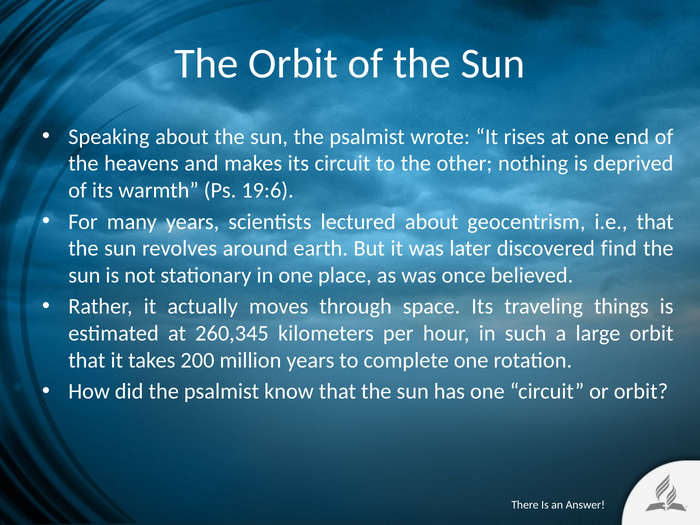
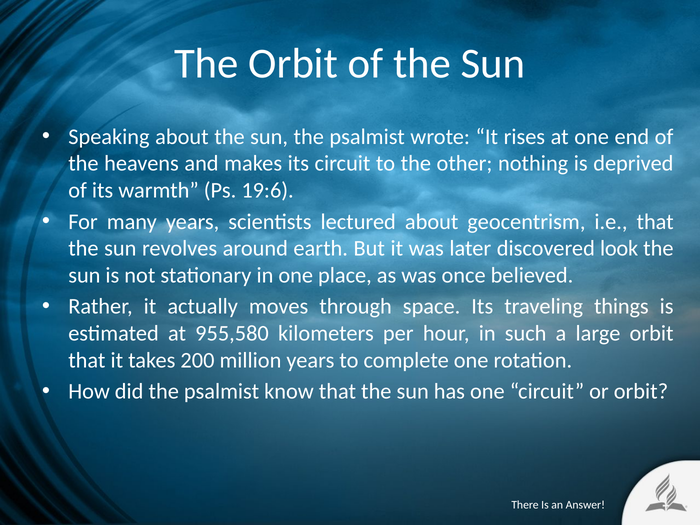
find: find -> look (619, 248)
260,345: 260,345 -> 955,580 (232, 333)
